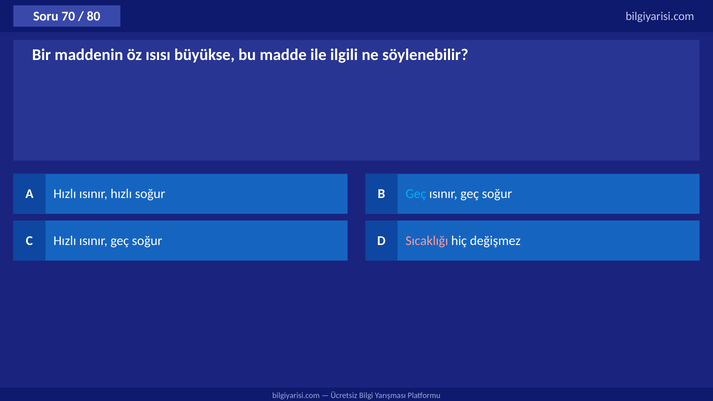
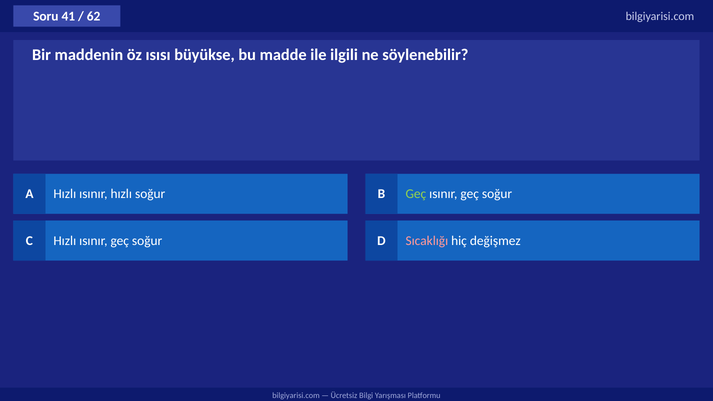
70: 70 -> 41 (68, 16)
80: 80 -> 62 (94, 16)
Geç colour: light blue -> light green (416, 194)
